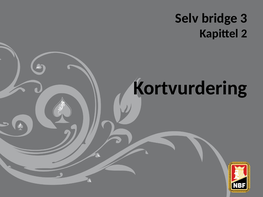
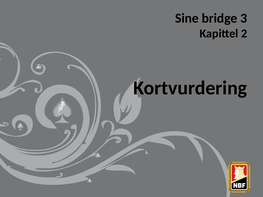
Selv: Selv -> Sine (187, 18)
